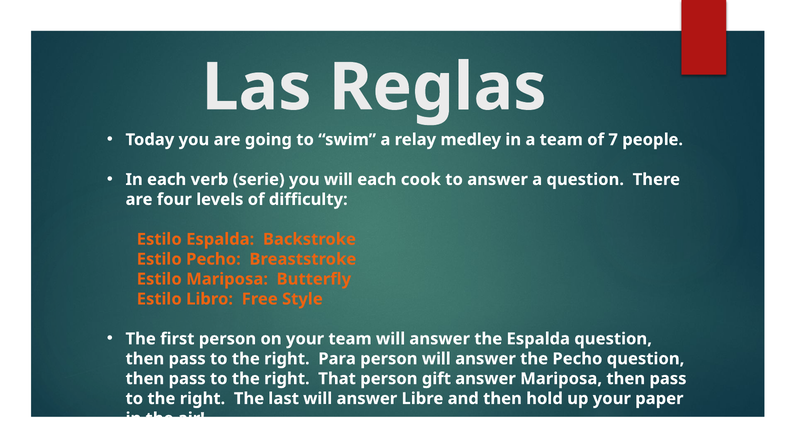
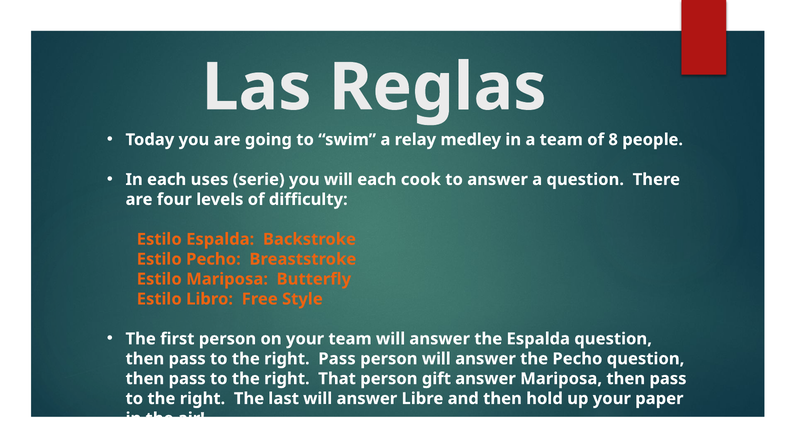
7: 7 -> 8 (613, 140)
verb: verb -> uses (210, 179)
right Para: Para -> Pass (337, 359)
